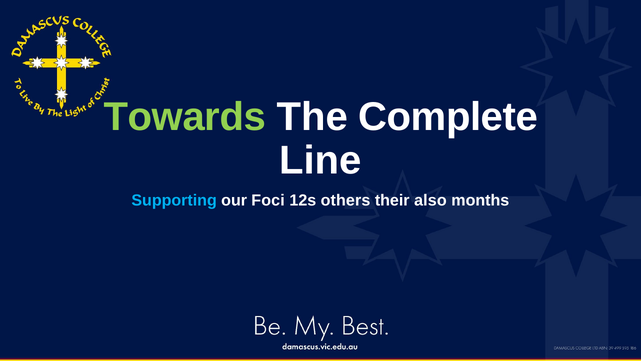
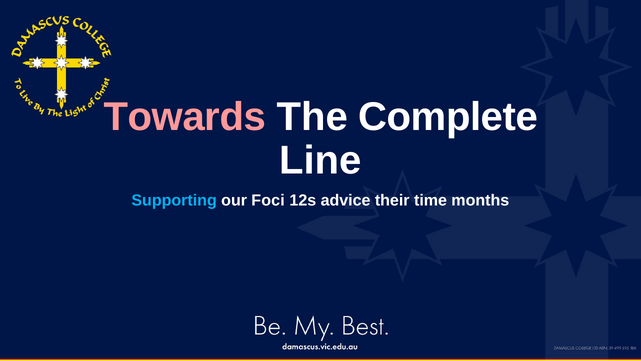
Towards colour: light green -> pink (185, 117)
others: others -> advice (346, 200)
also: also -> time (431, 200)
